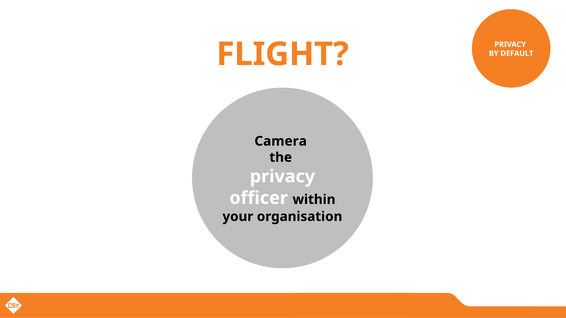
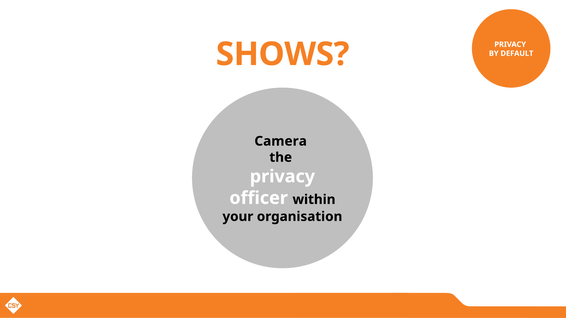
FLIGHT: FLIGHT -> SHOWS (283, 54)
